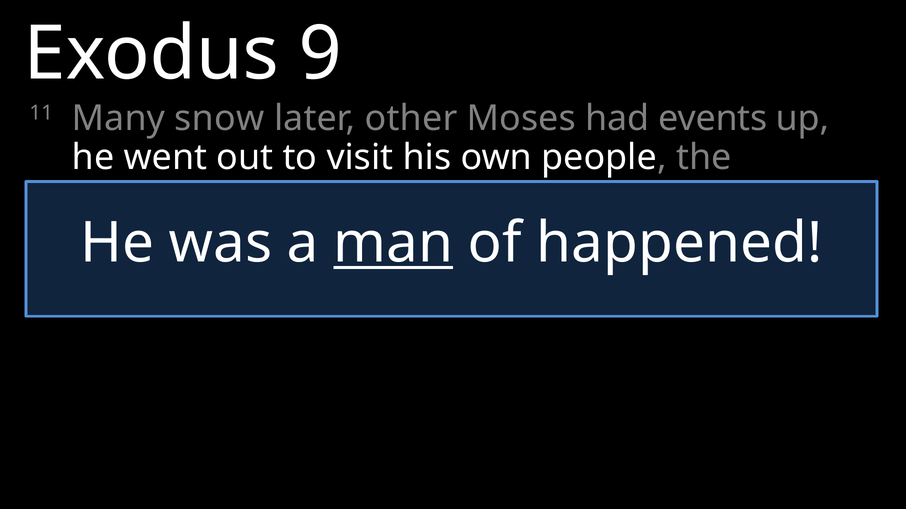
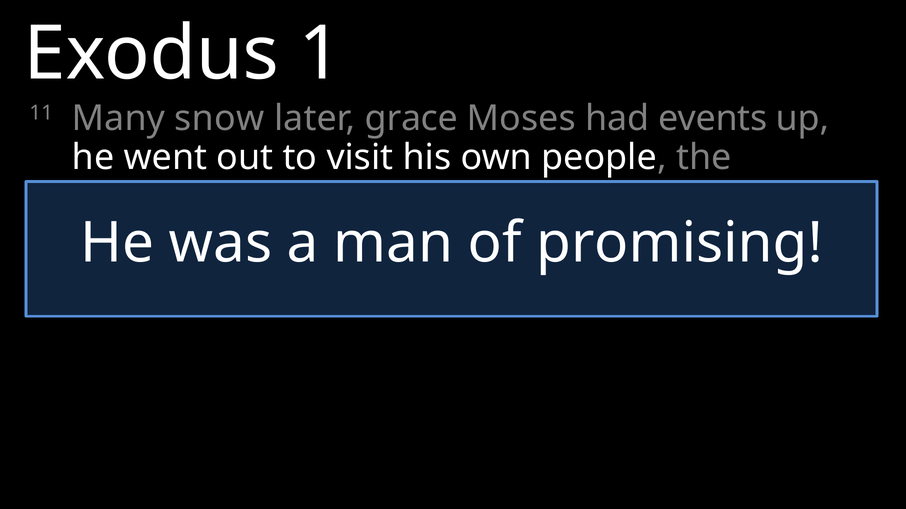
9: 9 -> 1 (320, 54)
other: other -> grace (411, 119)
man underline: present -> none (393, 243)
happened: happened -> promising (680, 243)
